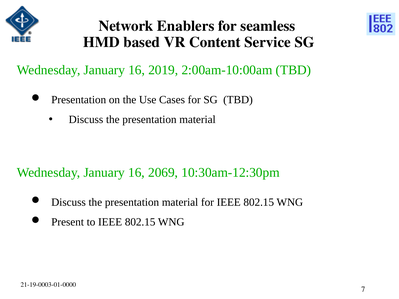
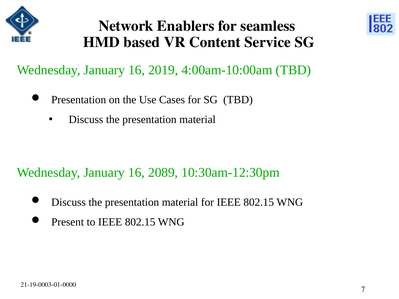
2:00am-10:00am: 2:00am-10:00am -> 4:00am-10:00am (227, 70)
2069: 2069 -> 2089 (163, 173)
